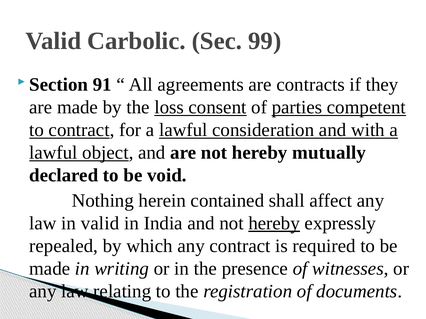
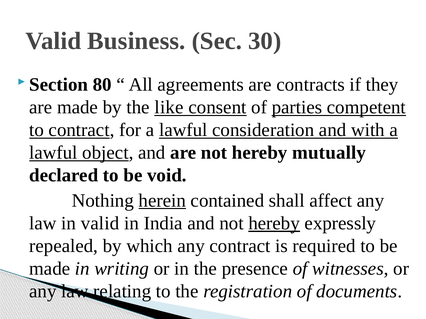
Carbolic: Carbolic -> Business (136, 41)
99: 99 -> 30 (265, 41)
91: 91 -> 80 (102, 85)
loss: loss -> like (169, 107)
herein underline: none -> present (162, 201)
